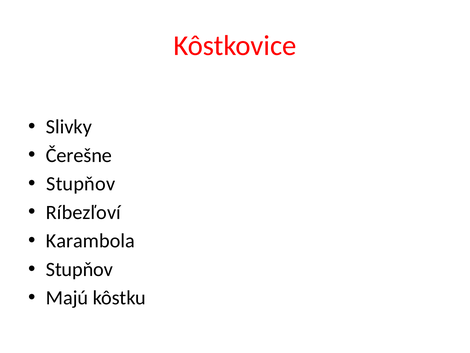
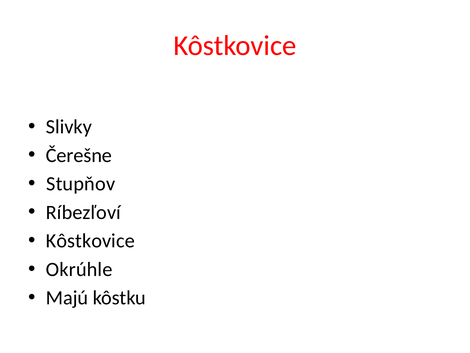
Karambola: Karambola -> Kôstkovice (90, 241)
Stupňov: Stupňov -> Okrúhle (79, 269)
